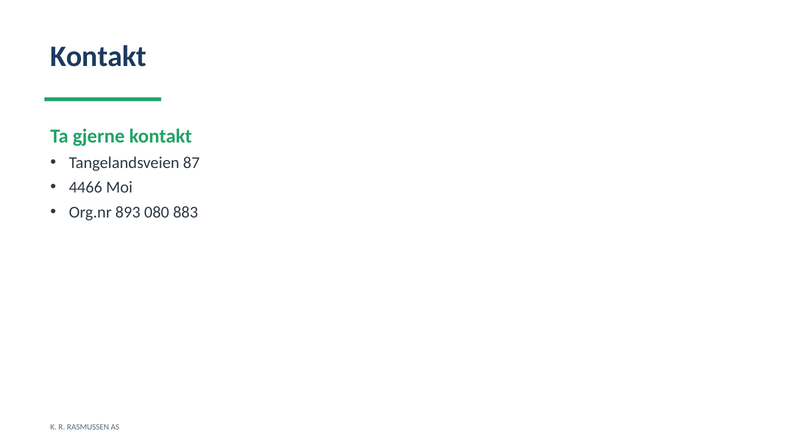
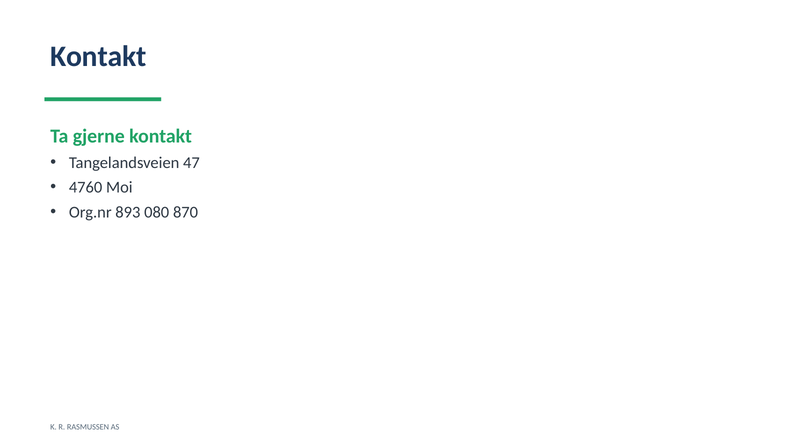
87: 87 -> 47 (191, 163)
4466: 4466 -> 4760 (86, 187)
883: 883 -> 870 (186, 212)
